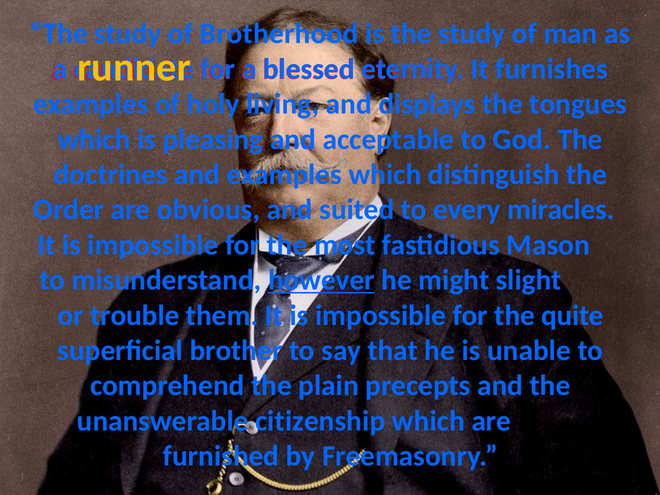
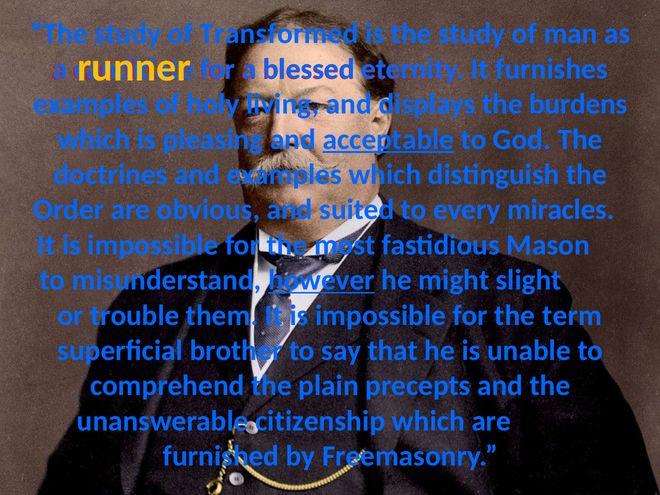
Brotherhood: Brotherhood -> Transformed (279, 34)
tongues: tongues -> burdens (578, 104)
acceptable underline: none -> present (388, 139)
quite: quite -> term (572, 315)
